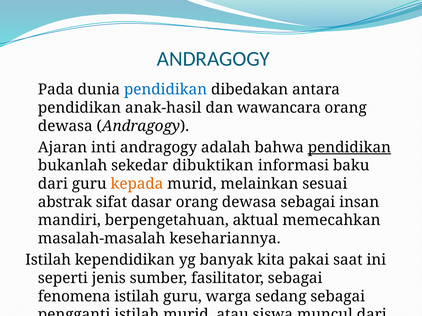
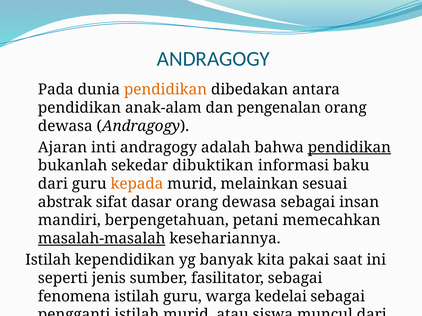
pendidikan colour: blue -> orange (166, 90)
anak-hasil: anak-hasil -> anak-alam (163, 108)
wawancara: wawancara -> pengenalan (279, 108)
aktual: aktual -> petani (256, 221)
masalah-masalah underline: none -> present (102, 239)
sedang: sedang -> kedelai (281, 297)
